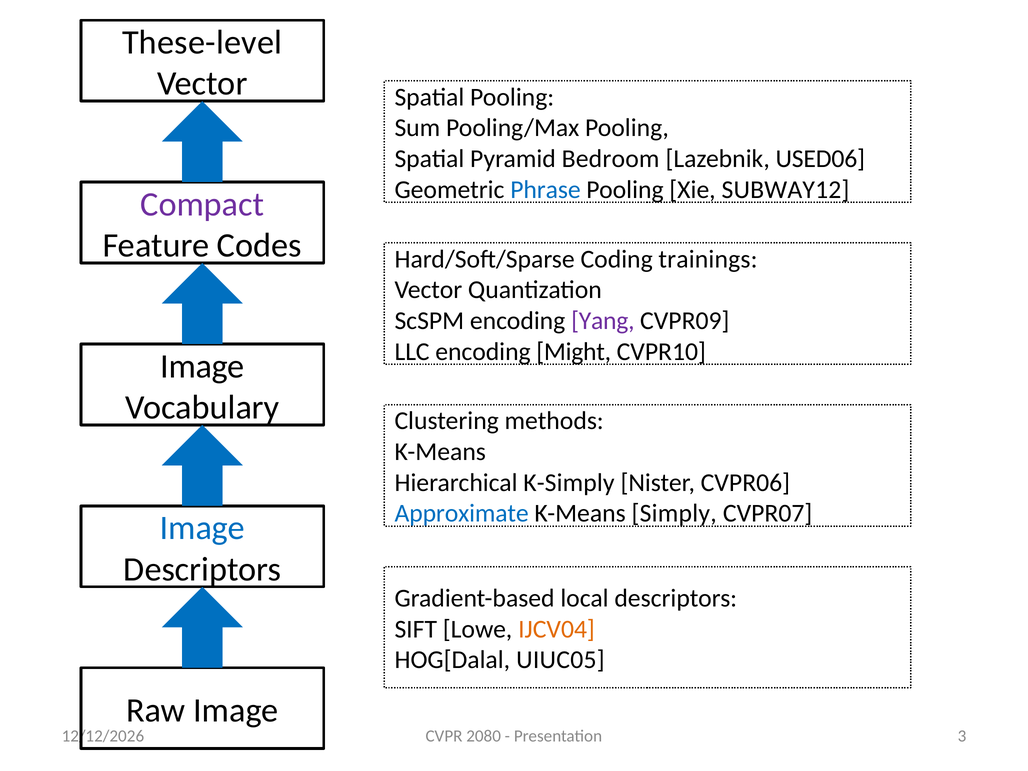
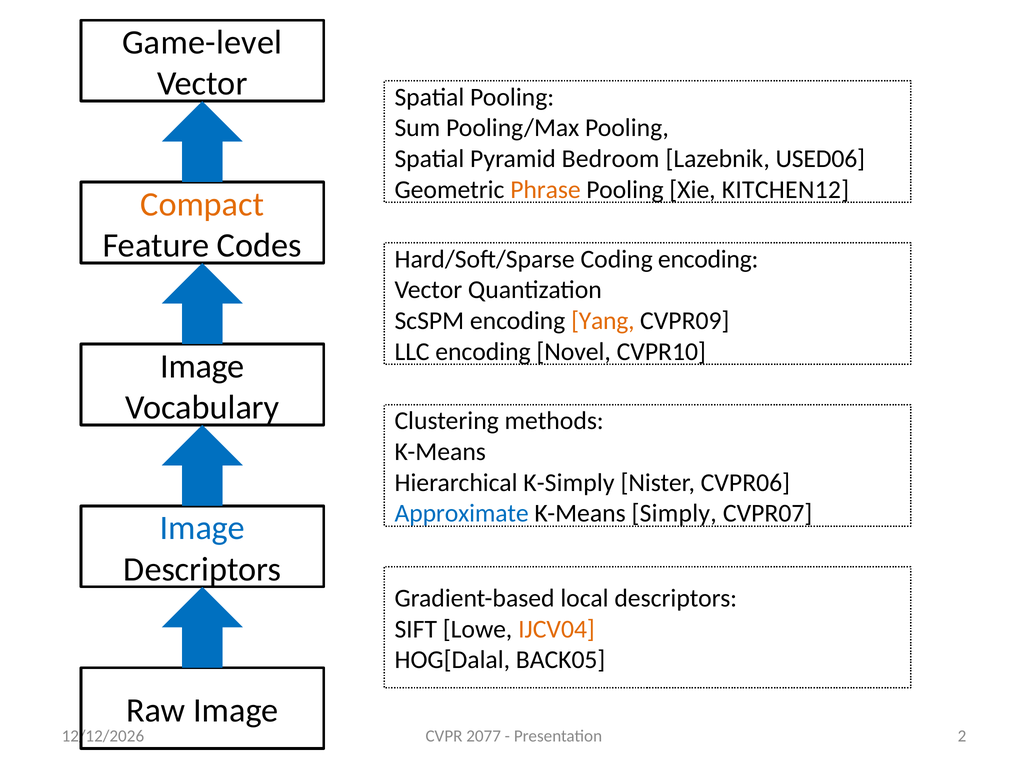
These-level: These-level -> Game-level (202, 43)
Phrase colour: blue -> orange (545, 190)
SUBWAY12: SUBWAY12 -> KITCHEN12 (785, 190)
Compact colour: purple -> orange (202, 204)
Coding trainings: trainings -> encoding (708, 259)
Yang colour: purple -> orange (603, 321)
Might: Might -> Novel (574, 352)
UIUC05: UIUC05 -> BACK05 (561, 660)
2080: 2080 -> 2077 (484, 736)
3: 3 -> 2 (962, 736)
